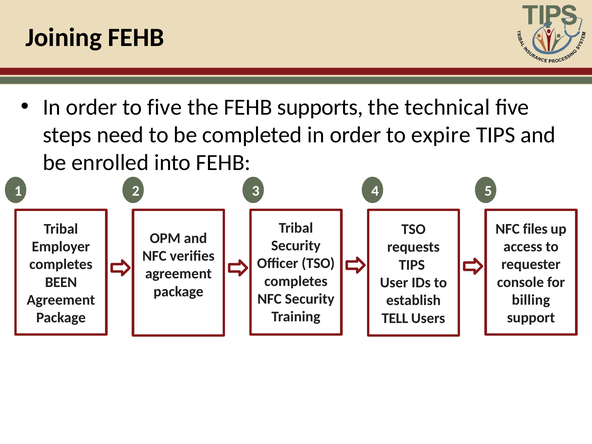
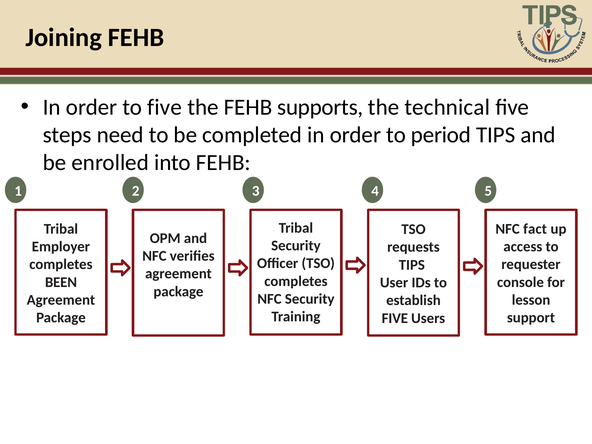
expire: expire -> period (441, 135)
files: files -> fact (535, 229)
billing: billing -> lesson (531, 300)
TELL: TELL -> FIVE (395, 318)
